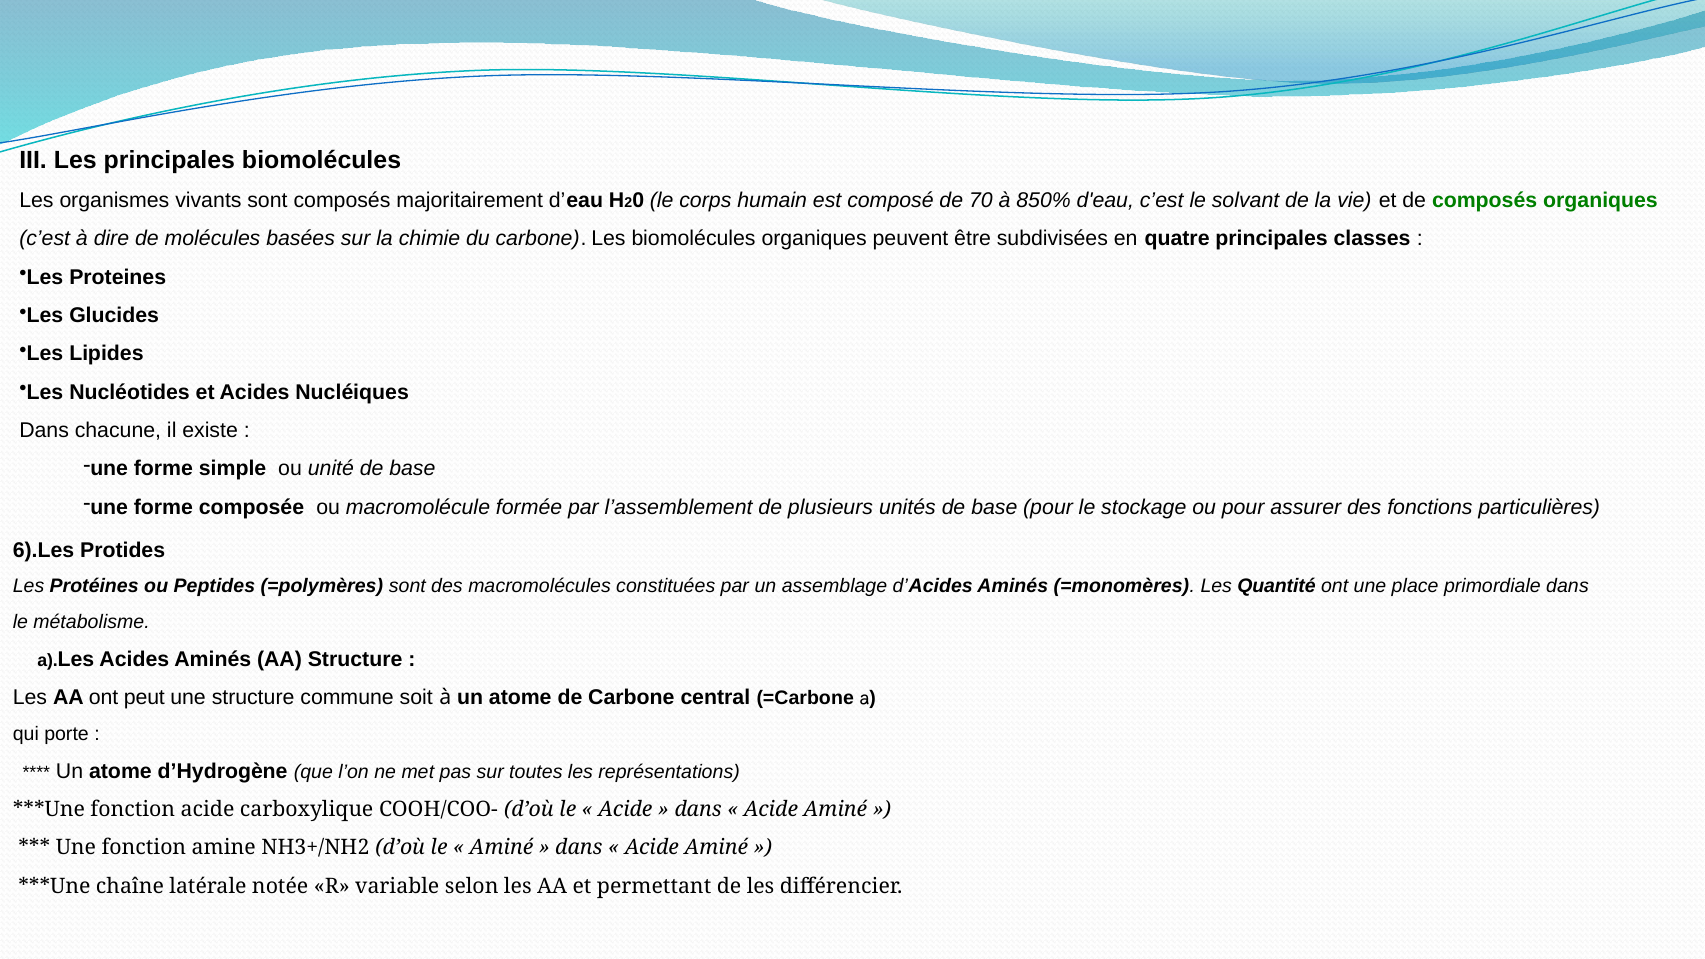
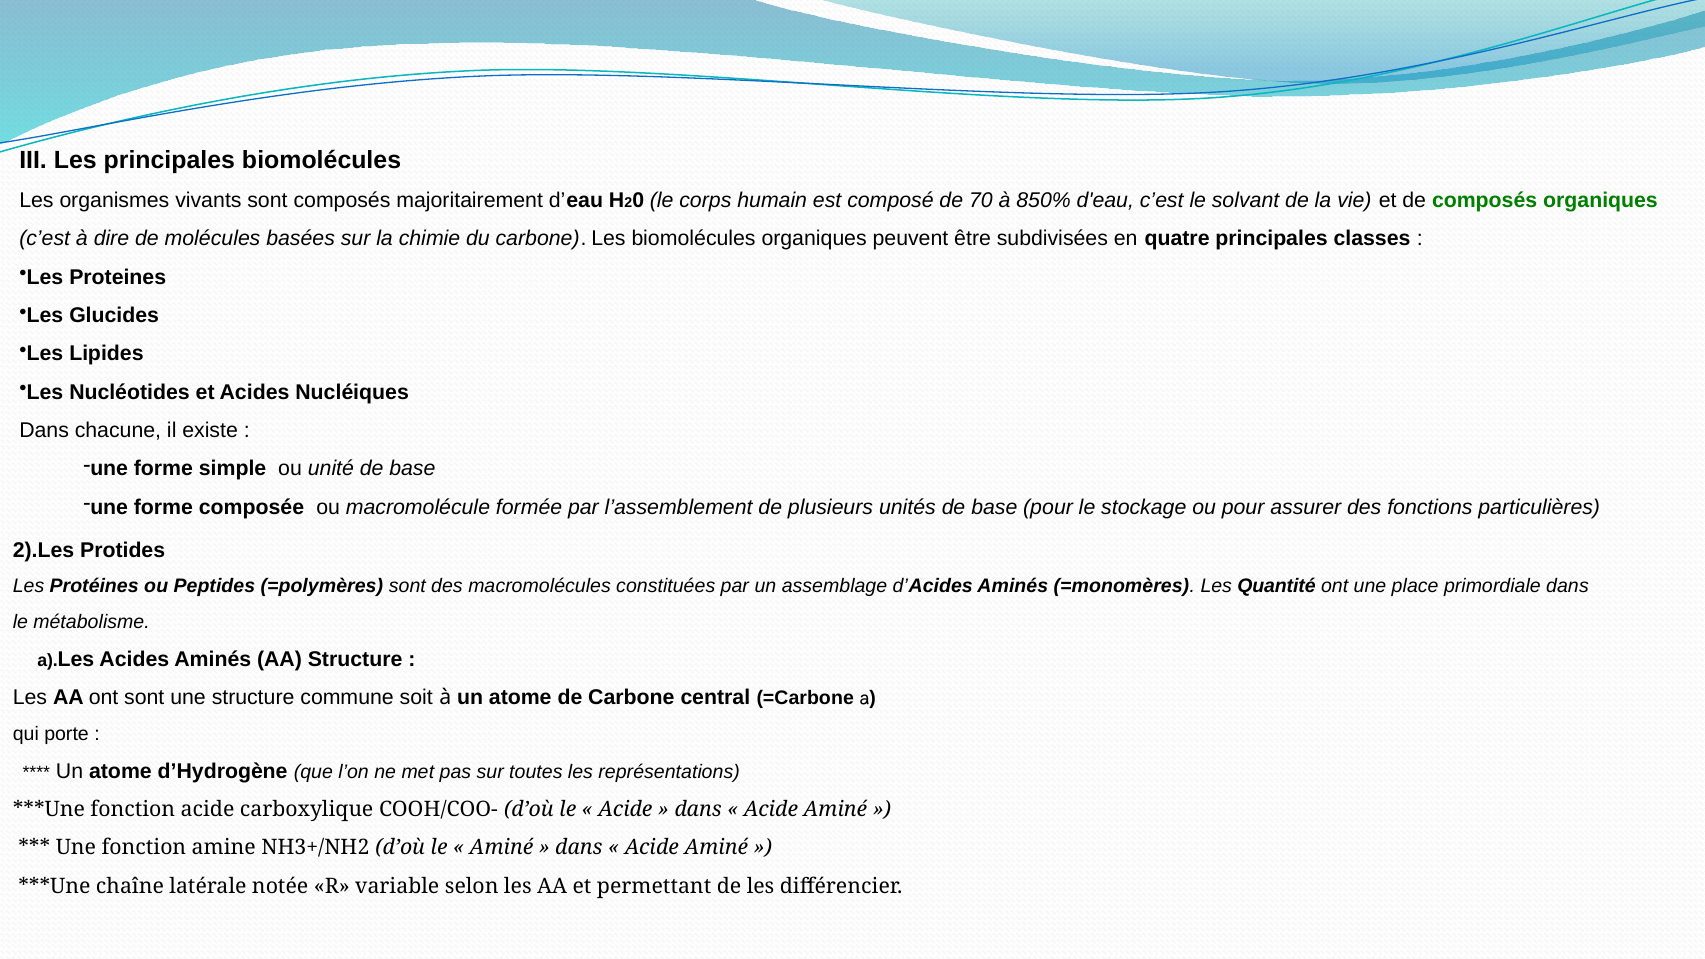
6).Les: 6).Les -> 2).Les (43, 550)
ont peut: peut -> sont (144, 697)
